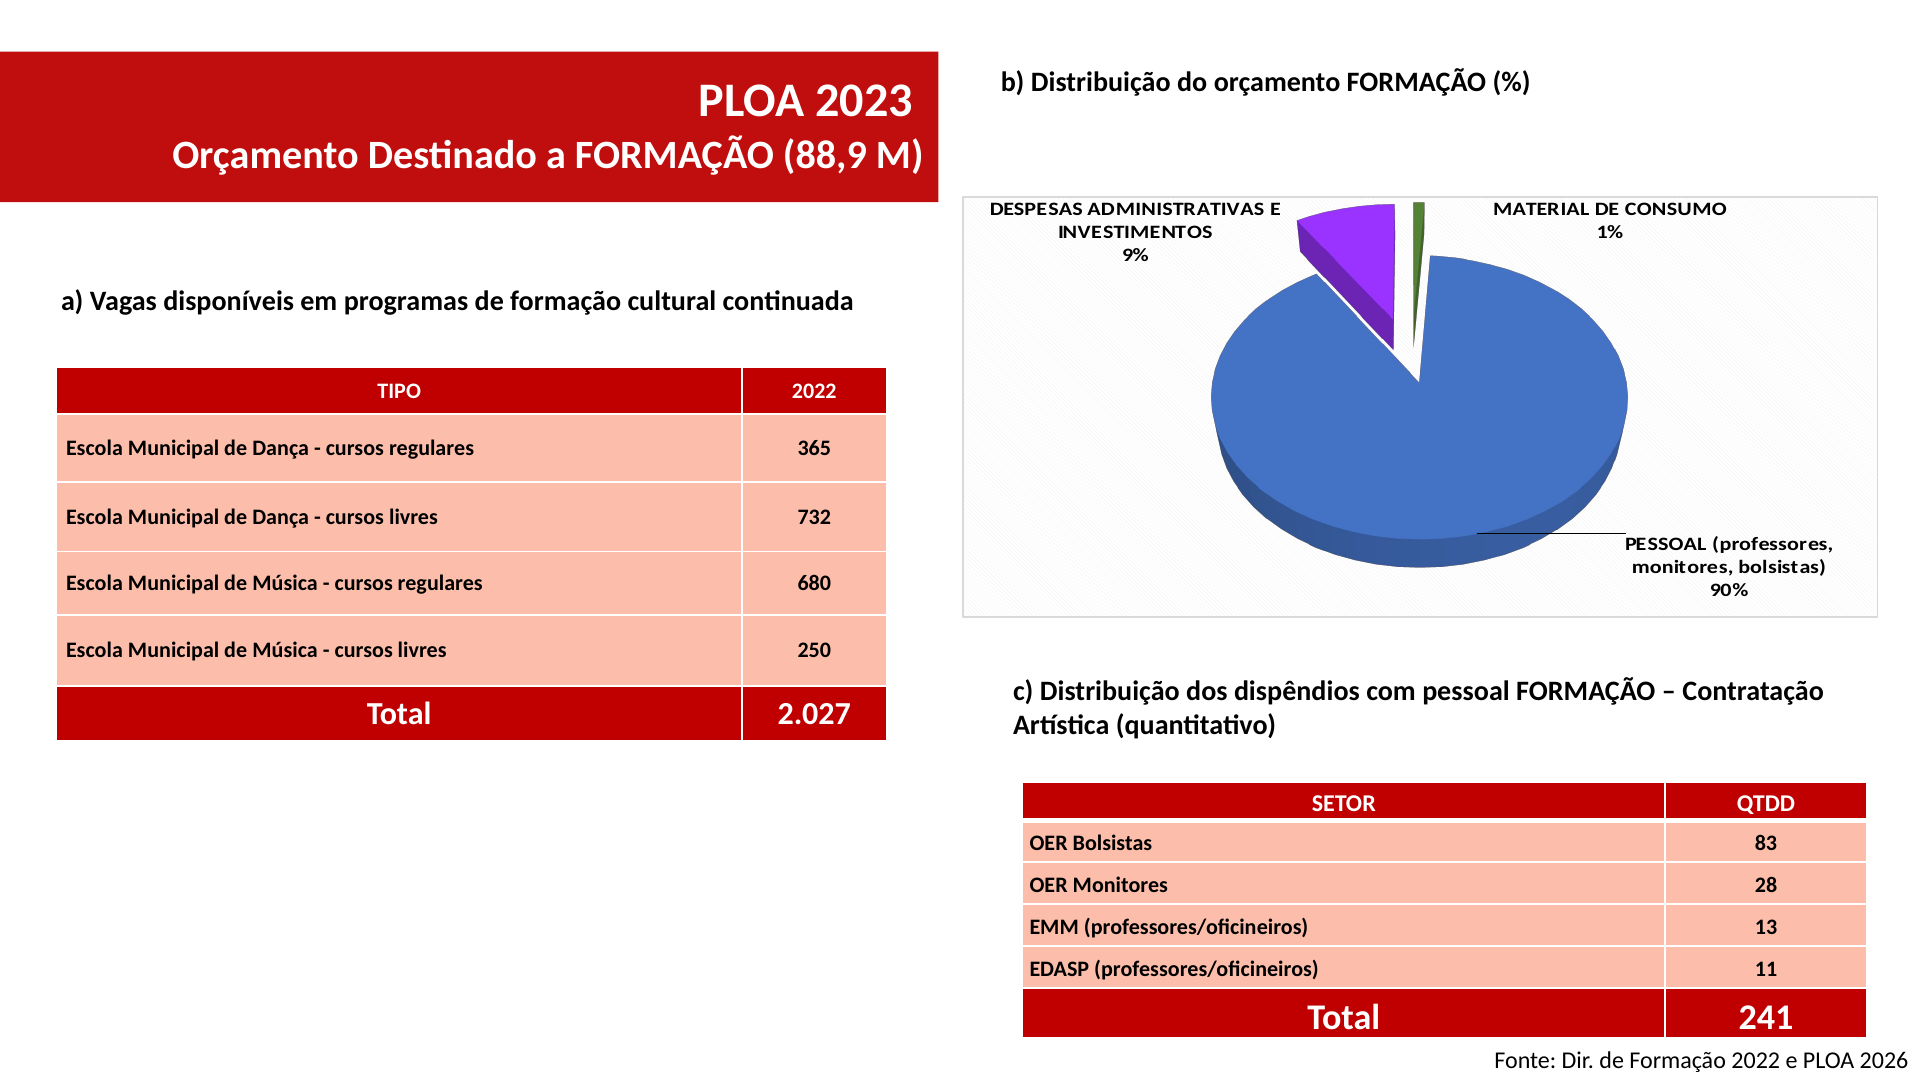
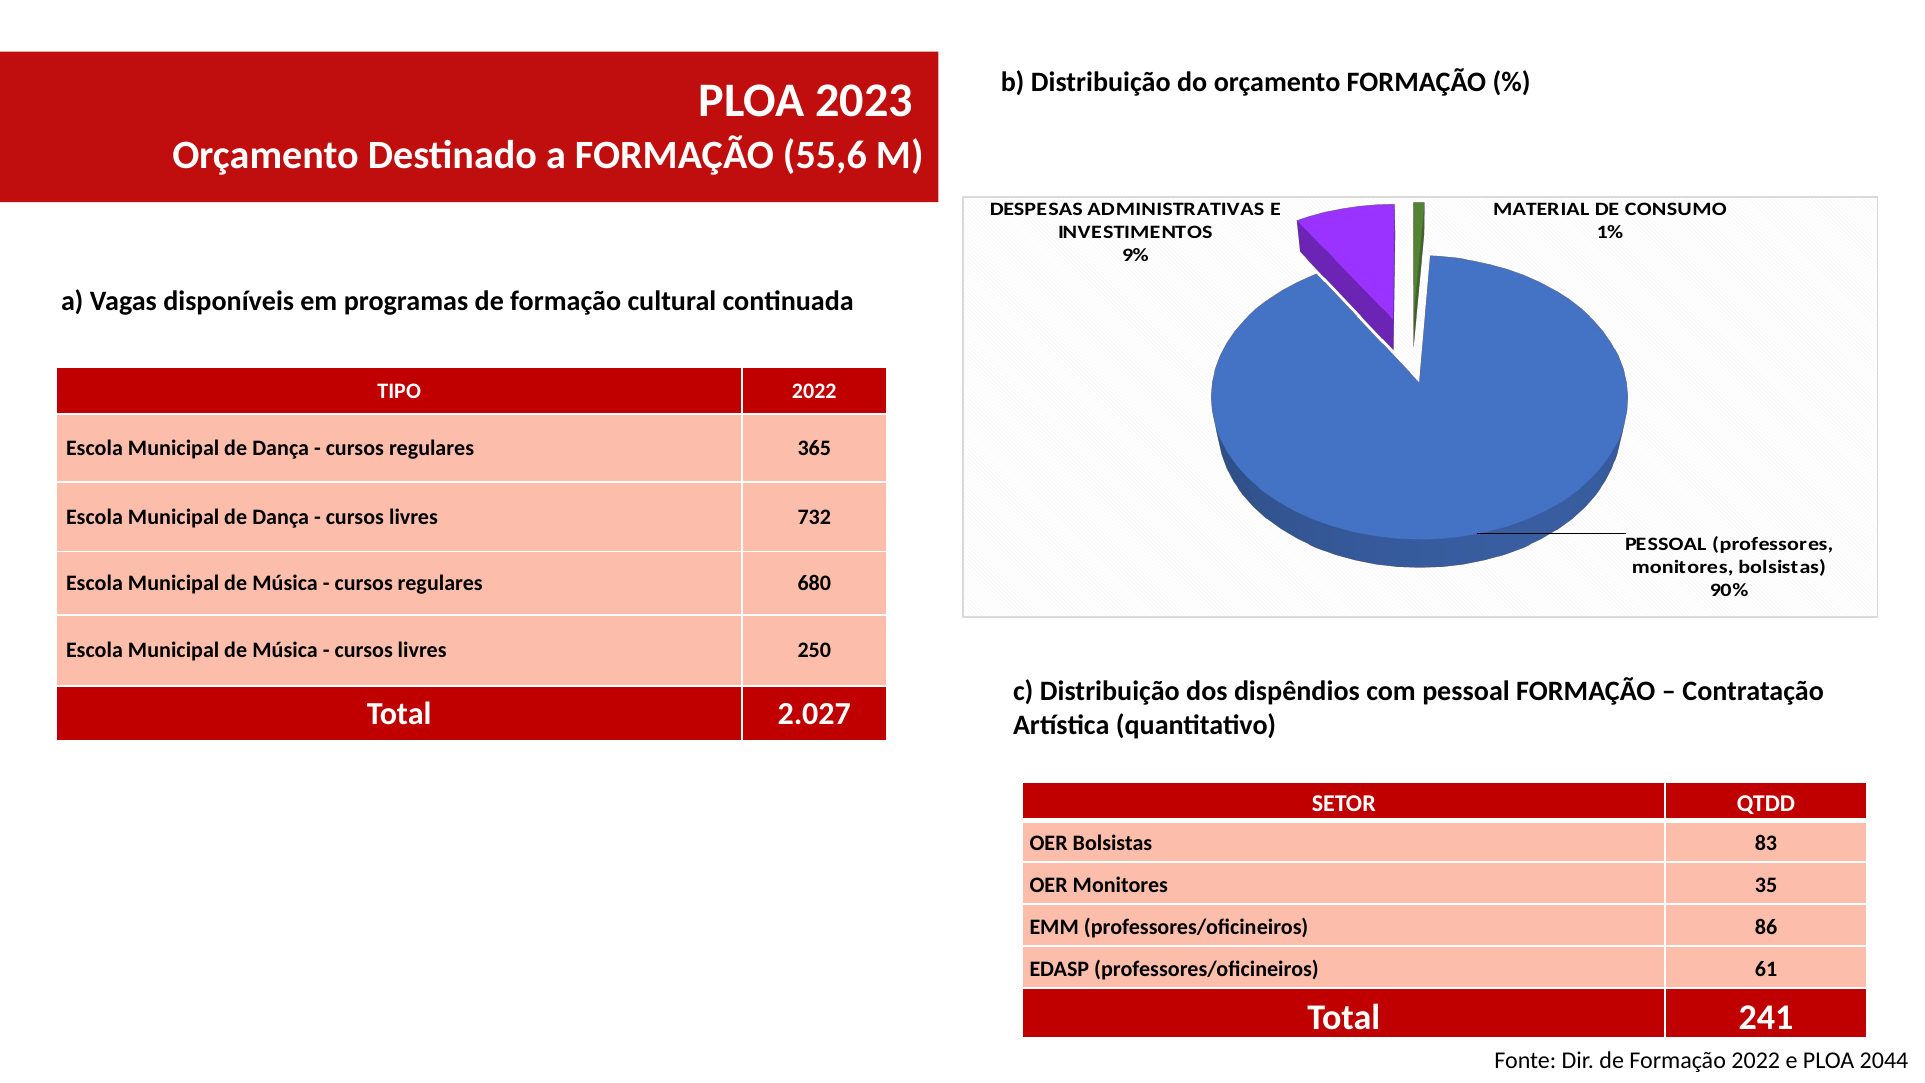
88,9: 88,9 -> 55,6 (825, 155)
28: 28 -> 35 (1766, 885)
13: 13 -> 86 (1766, 927)
11: 11 -> 61 (1766, 969)
2026: 2026 -> 2044 (1884, 1060)
